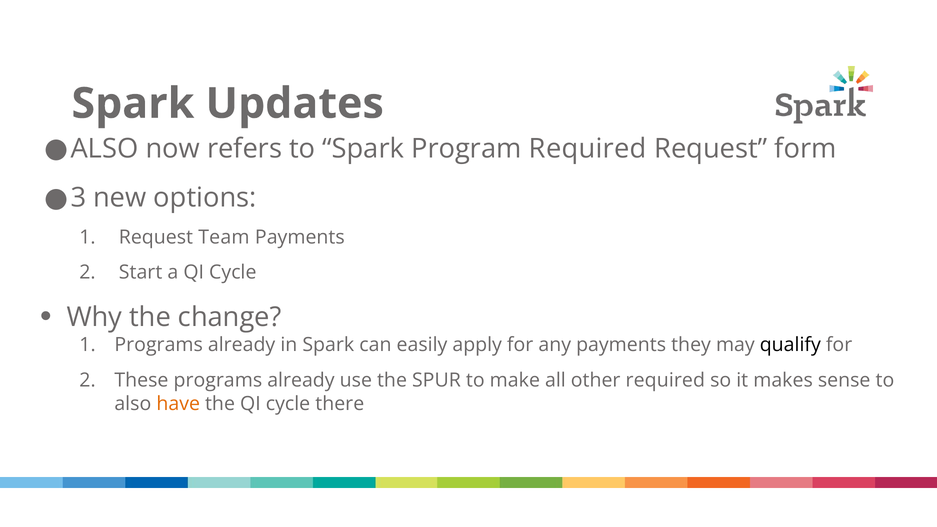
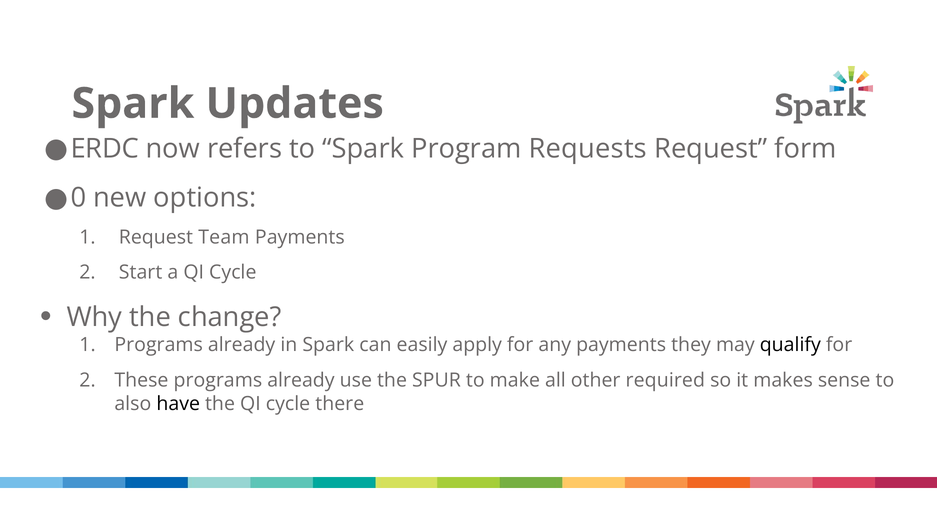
ALSO: ALSO -> ERDC (105, 149)
Program Required: Required -> Requests (588, 149)
3: 3 -> 0 (78, 198)
have colour: orange -> black (178, 404)
